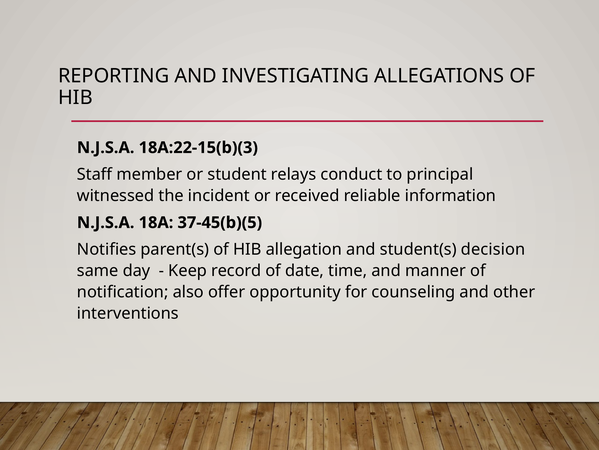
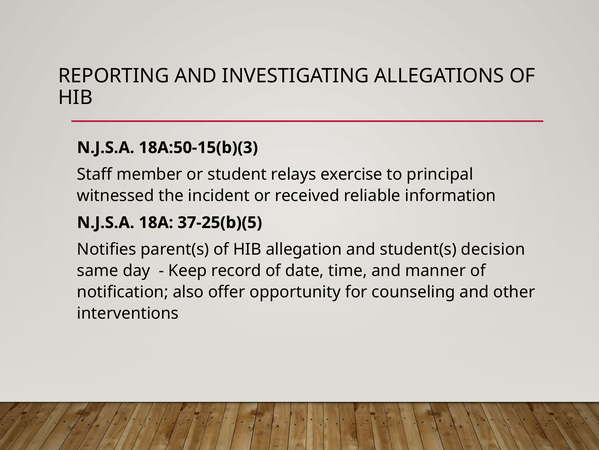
18A:22-15(b)(3: 18A:22-15(b)(3 -> 18A:50-15(b)(3 (198, 147)
conduct: conduct -> exercise (352, 174)
37-45(b)(5: 37-45(b)(5 -> 37-25(b)(5 (220, 222)
